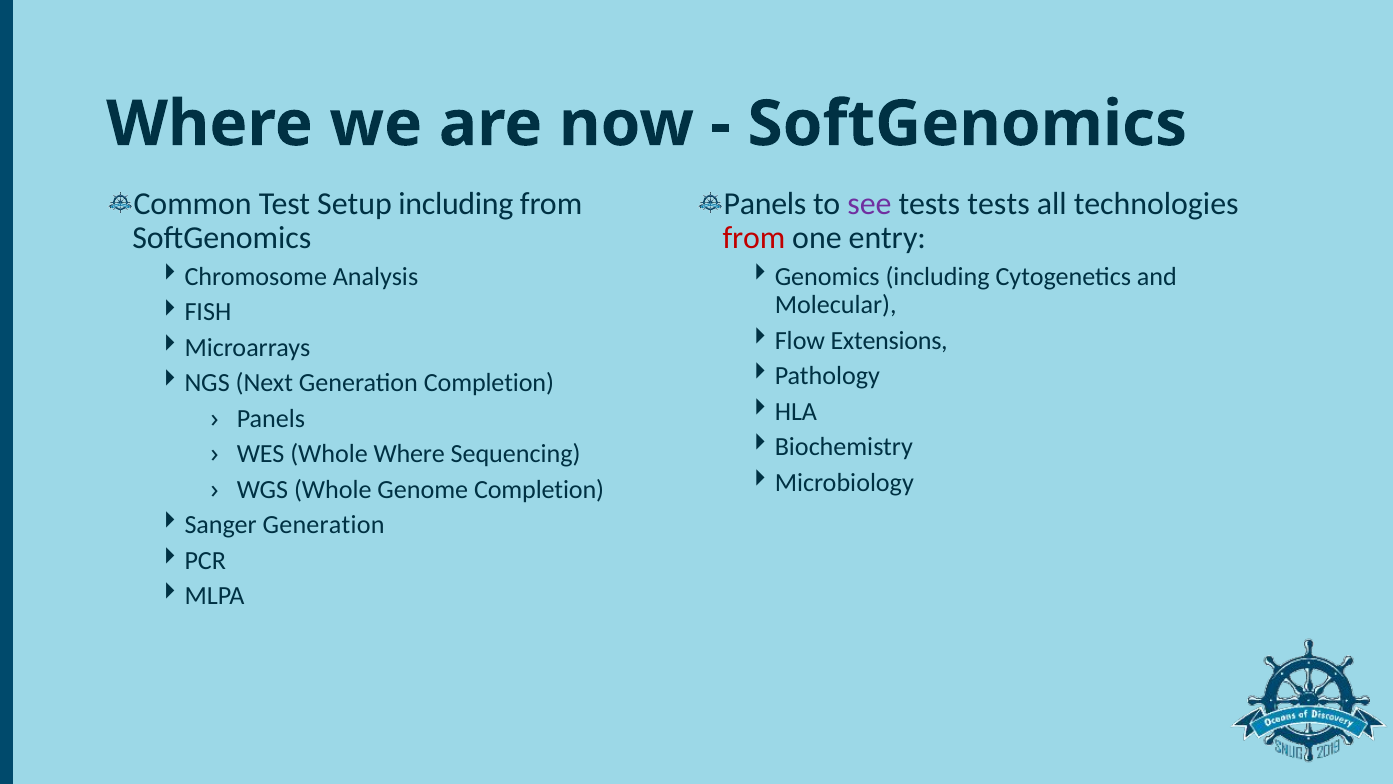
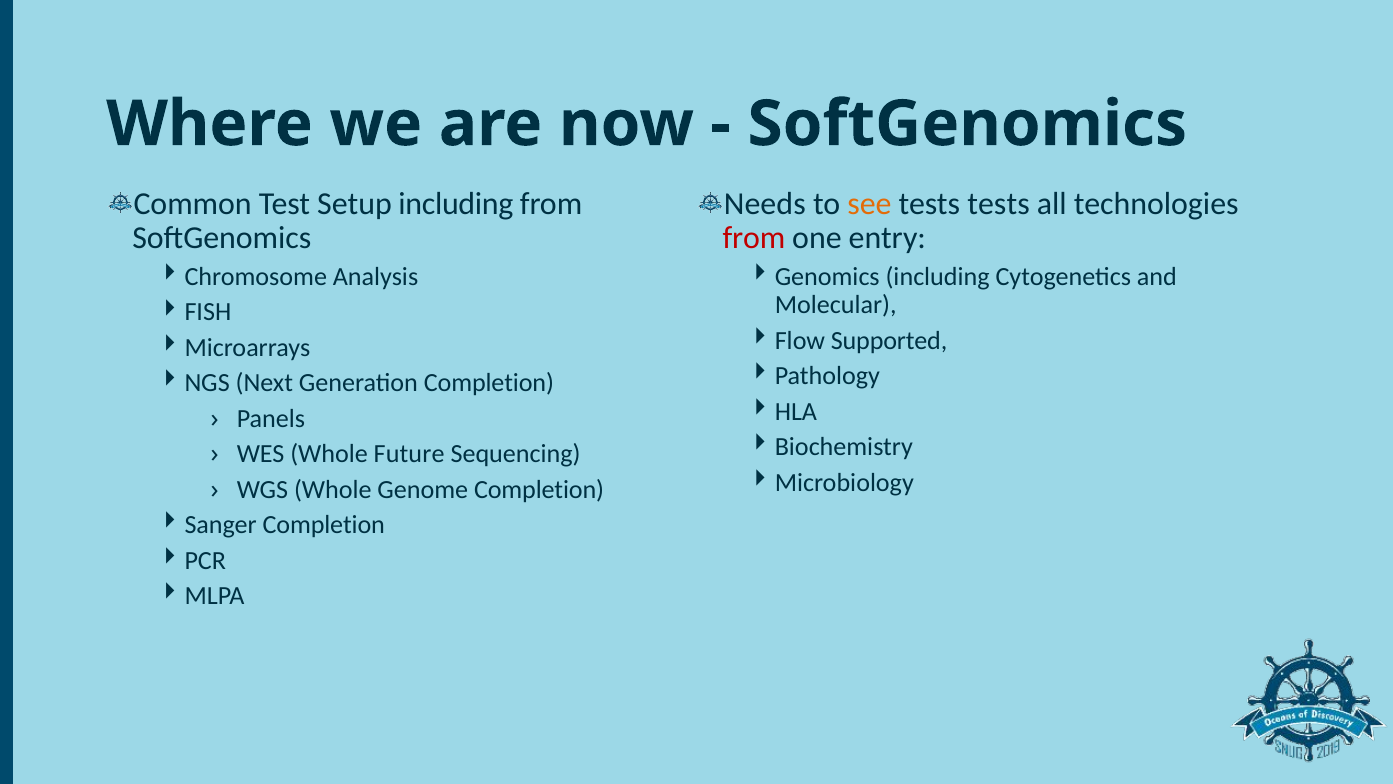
Panels: Panels -> Needs (765, 204)
see colour: purple -> orange (869, 204)
Extensions: Extensions -> Supported (889, 340)
Whole Where: Where -> Future (409, 454)
Generation: Generation -> Completion (324, 525)
